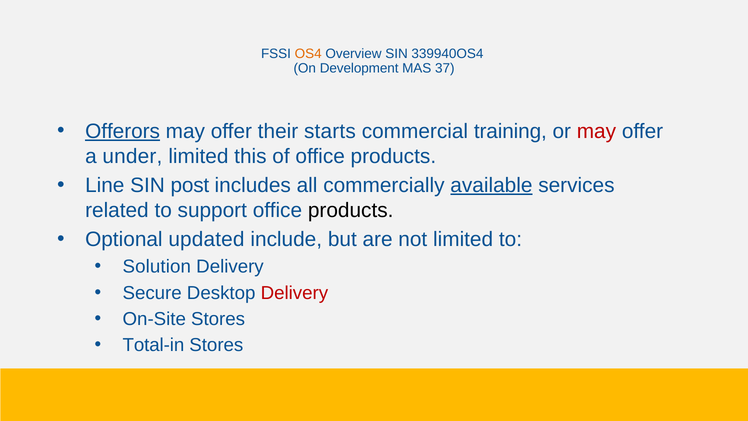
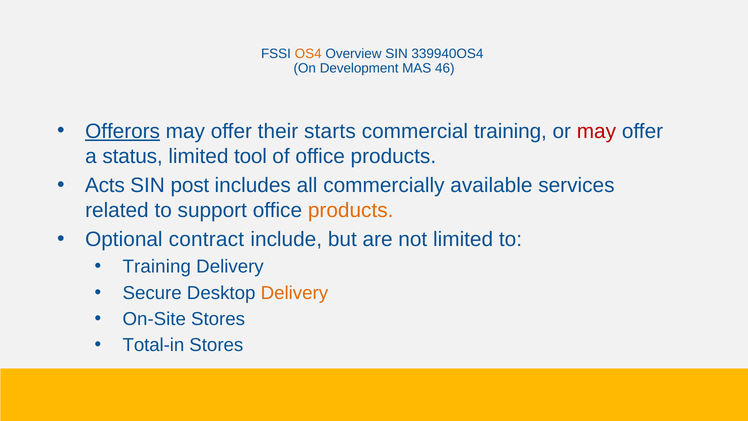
37: 37 -> 46 (445, 68)
under: under -> status (133, 156)
this: this -> tool (251, 156)
Line: Line -> Acts (105, 185)
available underline: present -> none (491, 185)
products colour: black -> orange (351, 210)
updated: updated -> contract (206, 239)
Solution: Solution -> Training (157, 267)
Delivery colour: red -> orange (294, 293)
